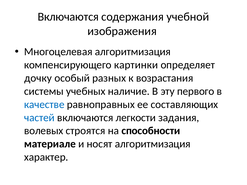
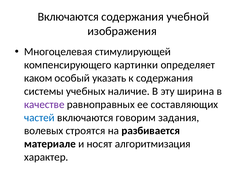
Многоцелевая алгоритмизация: алгоритмизация -> стимулирующей (133, 52)
дочку: дочку -> каком (38, 78)
разных: разных -> указать (109, 78)
к возрастания: возрастания -> содержания (165, 78)
первого: первого -> ширина (196, 91)
качестве colour: blue -> purple (44, 105)
легкости: легкости -> говорим (136, 118)
способности: способности -> разбивается (151, 131)
